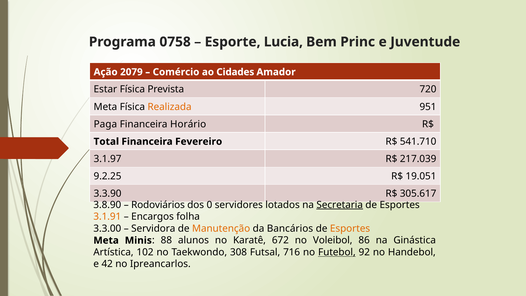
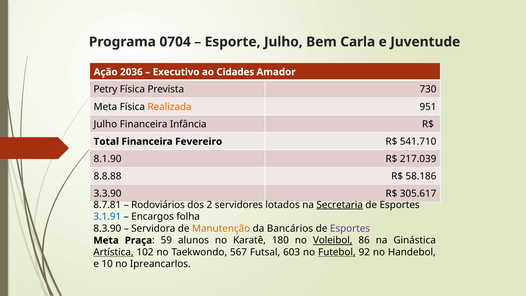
0758: 0758 -> 0704 (175, 42)
Esporte Lucia: Lucia -> Julho (283, 42)
Princ: Princ -> Carla (358, 42)
2079: 2079 -> 2036 (131, 72)
Comércio: Comércio -> Executivo (176, 72)
Estar: Estar -> Petry (105, 89)
720: 720 -> 730 (428, 89)
Paga: Paga -> Julho (105, 124)
Horário: Horário -> Infância (188, 124)
3.1.97: 3.1.97 -> 8.1.90 (108, 159)
9.2.25: 9.2.25 -> 8.8.88 (108, 176)
19.051: 19.051 -> 58.186 (421, 176)
3.8.90: 3.8.90 -> 8.7.81 (107, 205)
0: 0 -> 2 (209, 205)
3.1.91 colour: orange -> blue (107, 217)
3.3.00: 3.3.00 -> 8.3.90 (107, 228)
Esportes colour: orange -> purple (350, 228)
Minis: Minis -> Praça (138, 240)
88: 88 -> 59 (166, 240)
672: 672 -> 180 (280, 240)
Voleibol underline: none -> present (333, 240)
Artística underline: none -> present (113, 252)
308: 308 -> 567 (238, 252)
716: 716 -> 603 (292, 252)
42: 42 -> 10 (107, 264)
